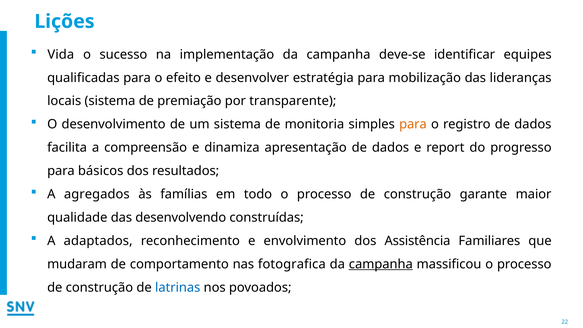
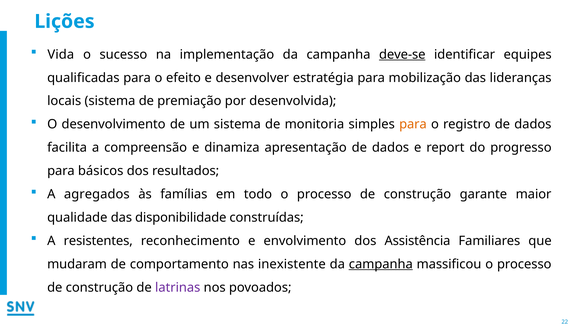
deve-se underline: none -> present (402, 54)
transparente: transparente -> desenvolvida (293, 101)
desenvolvendo: desenvolvendo -> disponibilidade (181, 218)
adaptados: adaptados -> resistentes (98, 241)
fotografica: fotografica -> inexistente (292, 264)
latrinas colour: blue -> purple (178, 287)
